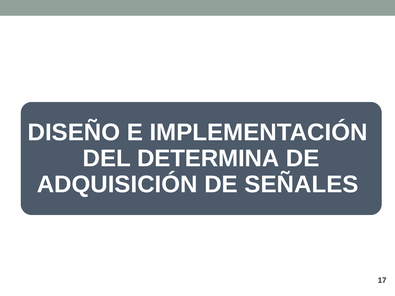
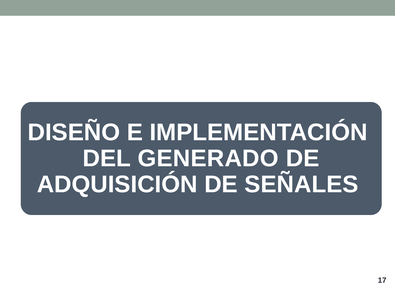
DETERMINA: DETERMINA -> GENERADO (208, 158)
